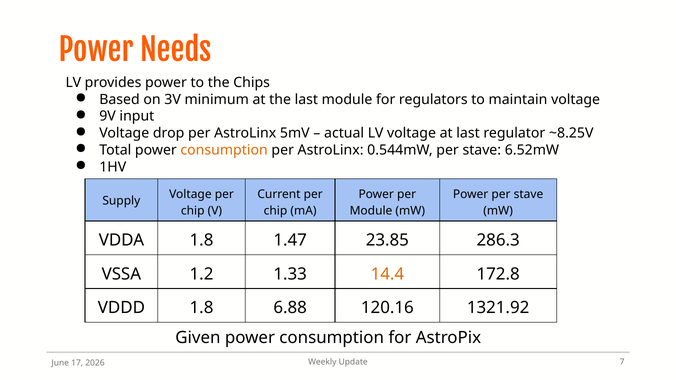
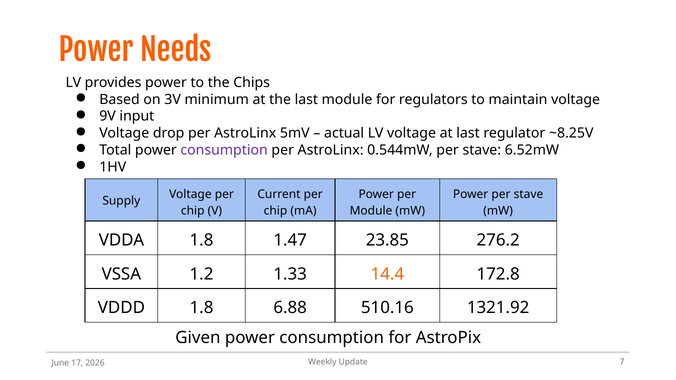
consumption colour: orange -> purple (224, 150)
286.3: 286.3 -> 276.2 (498, 240)
120.16: 120.16 -> 510.16 (387, 308)
